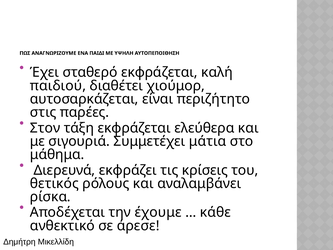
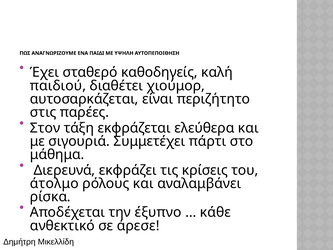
σταθερό εκφράζεται: εκφράζεται -> καθοδηγείς (159, 72)
μάτια: μάτια -> πάρτι (208, 141)
θετικός: θετικός -> άτολμο (54, 183)
έχουμε: έχουμε -> έξυπνο (158, 212)
